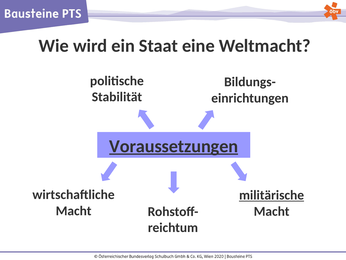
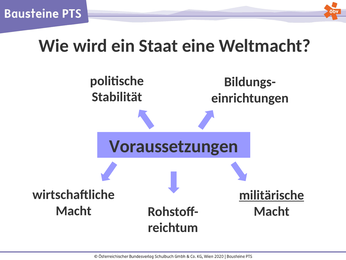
Voraussetzungen underline: present -> none (174, 146)
